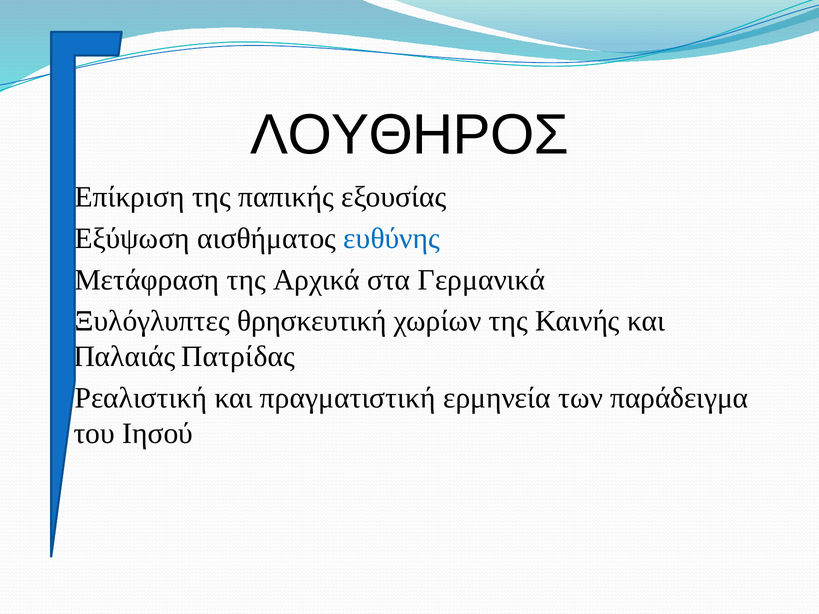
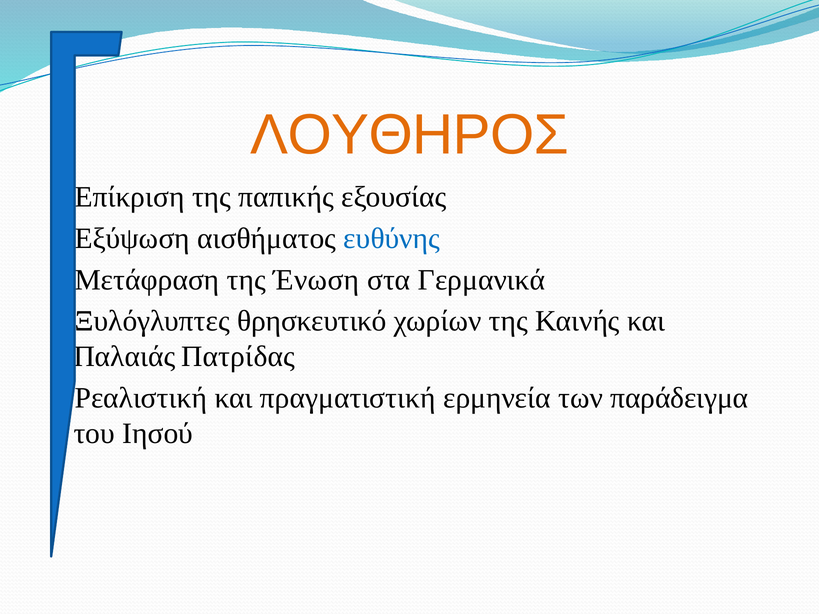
ΛΟΥΘΗΡΟΣ colour: black -> orange (410, 135)
Αρχικά: Αρχικά -> Ένωση (316, 280)
θρησκευτική: θρησκευτική -> θρησκευτικό (312, 321)
